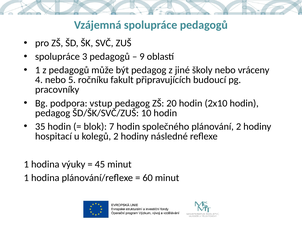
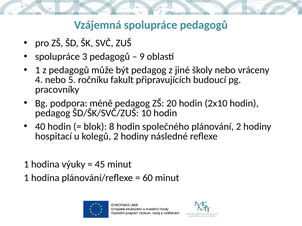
vstup: vstup -> méně (101, 103)
35: 35 -> 40 (40, 127)
7: 7 -> 8 (112, 127)
